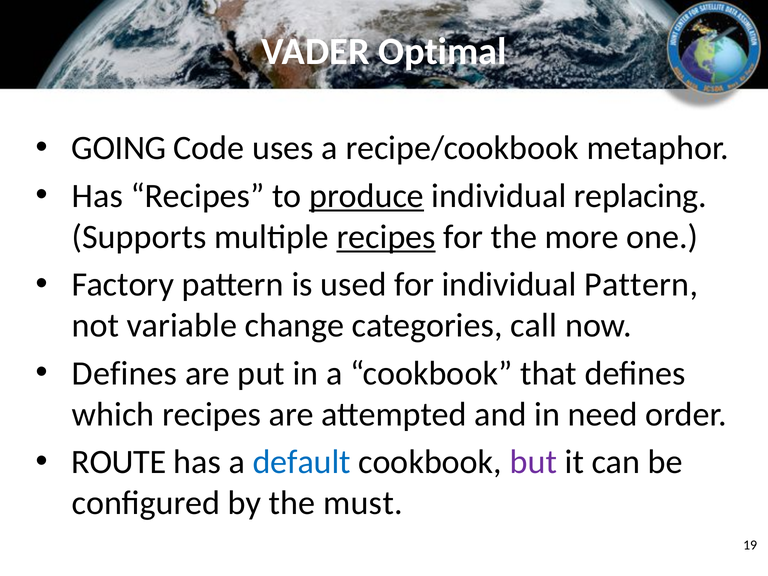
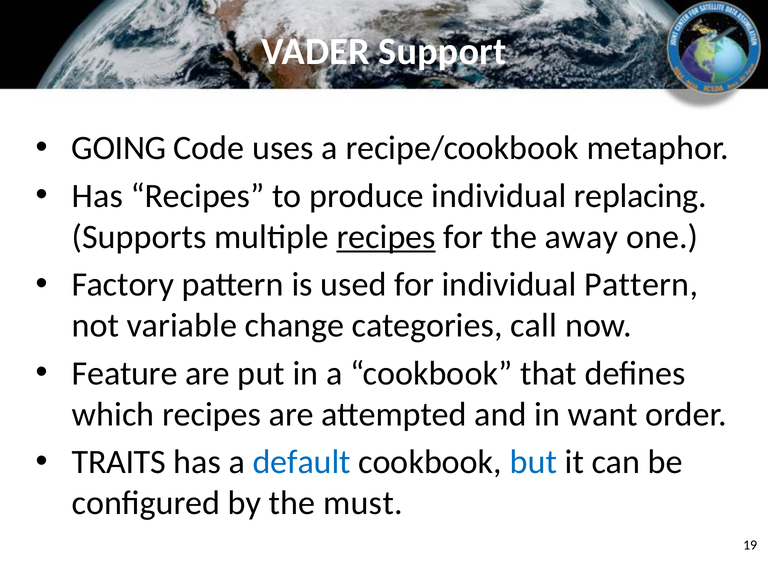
Optimal: Optimal -> Support (442, 52)
produce underline: present -> none (366, 196)
more: more -> away (582, 237)
Defines: Defines -> Feature (125, 373)
need: need -> want (603, 414)
ROUTE: ROUTE -> TRAITS (119, 462)
but colour: purple -> blue (533, 462)
